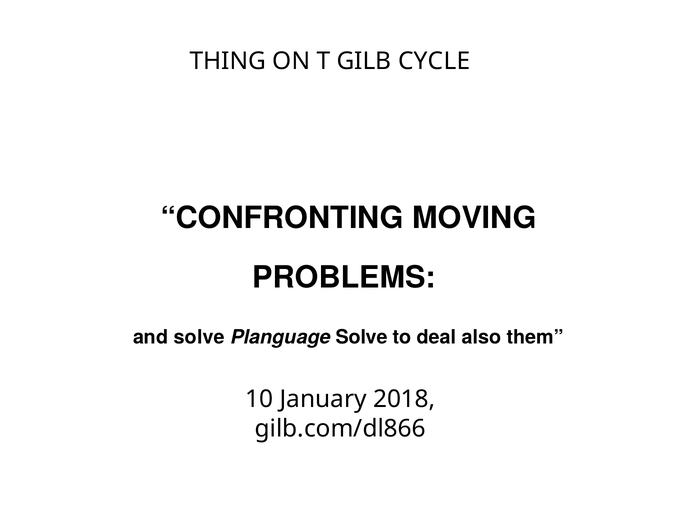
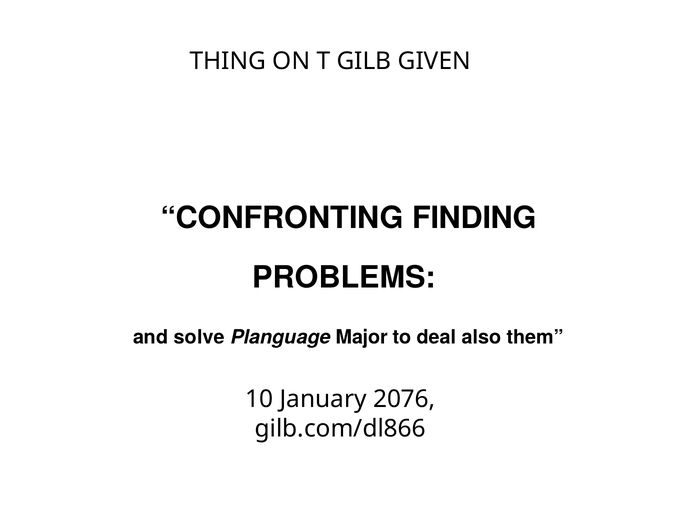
CYCLE: CYCLE -> GIVEN (434, 61)
MOVING: MOVING -> FINDING (474, 218)
Planguage Solve: Solve -> Major (362, 337)
2018: 2018 -> 2076 (404, 399)
